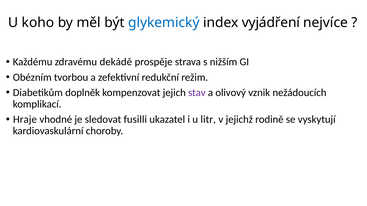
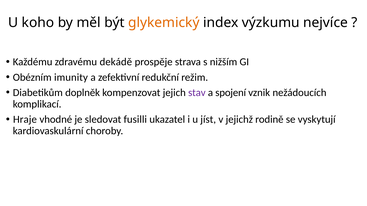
glykemický colour: blue -> orange (164, 23)
vyjádření: vyjádření -> výzkumu (271, 23)
tvorbou: tvorbou -> imunity (71, 77)
olivový: olivový -> spojení (231, 93)
litr: litr -> jíst (208, 120)
